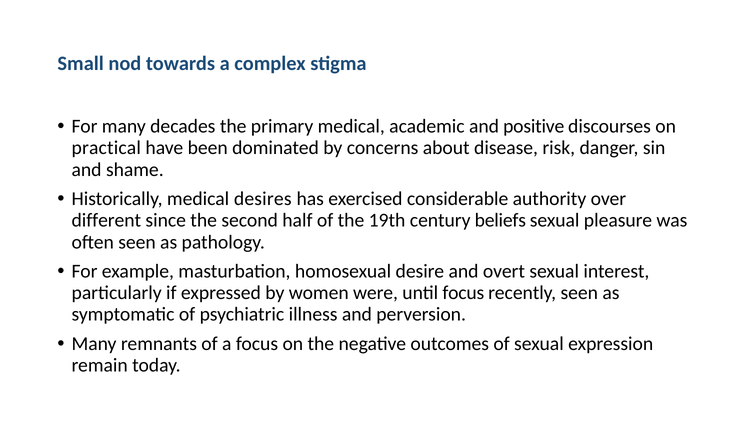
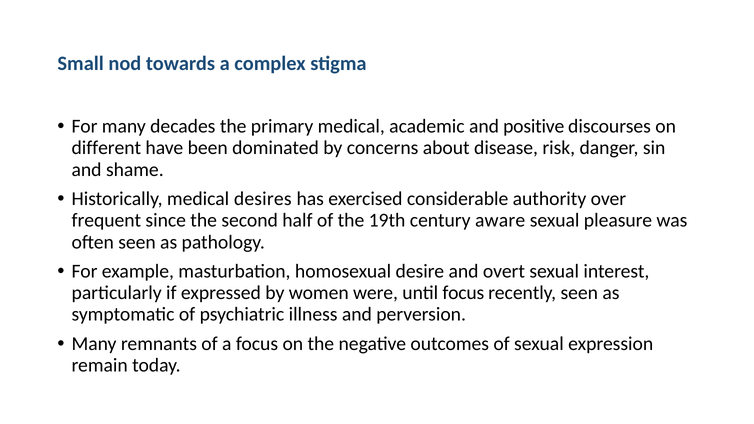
practical: practical -> different (106, 148)
different: different -> frequent (106, 221)
beliefs: beliefs -> aware (500, 221)
